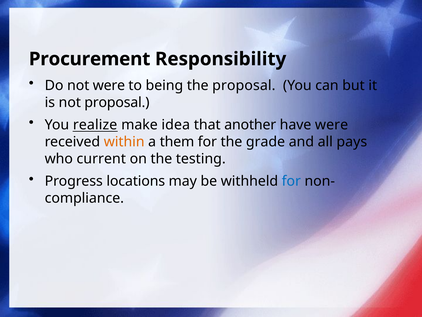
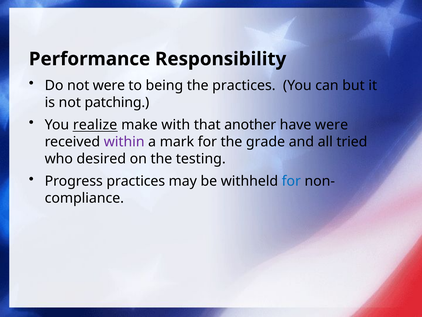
Procurement: Procurement -> Performance (90, 59)
the proposal: proposal -> practices (244, 85)
not proposal: proposal -> patching (117, 102)
idea: idea -> with (176, 125)
within colour: orange -> purple (124, 142)
them: them -> mark (177, 142)
pays: pays -> tried (352, 142)
current: current -> desired (101, 159)
Progress locations: locations -> practices (136, 181)
